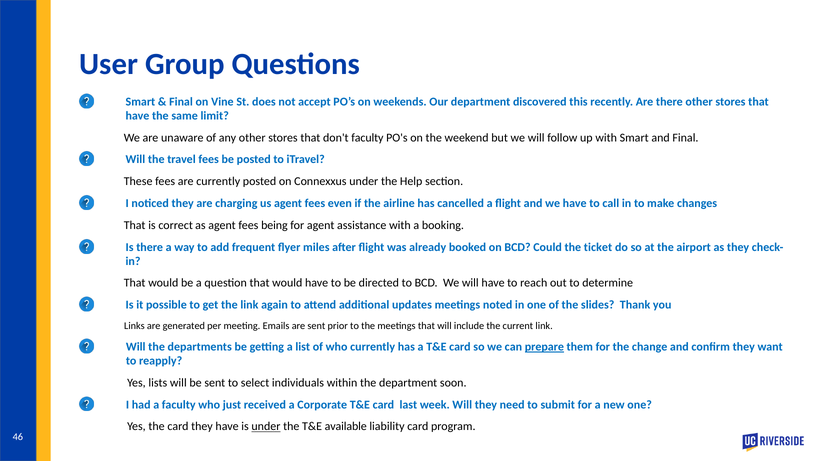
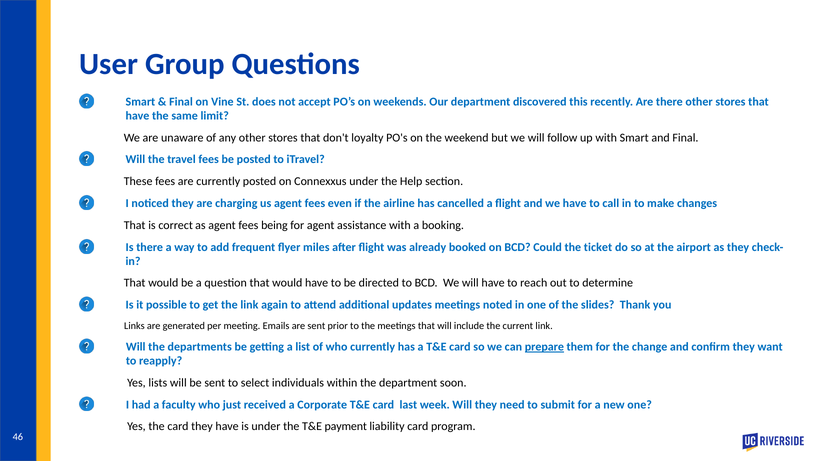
don't faculty: faculty -> loyalty (367, 138)
under underline: present -> none (266, 427)
available: available -> payment (346, 427)
